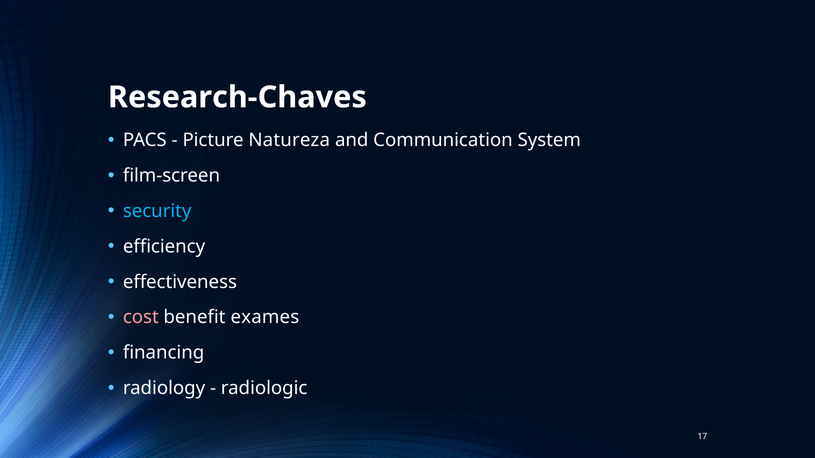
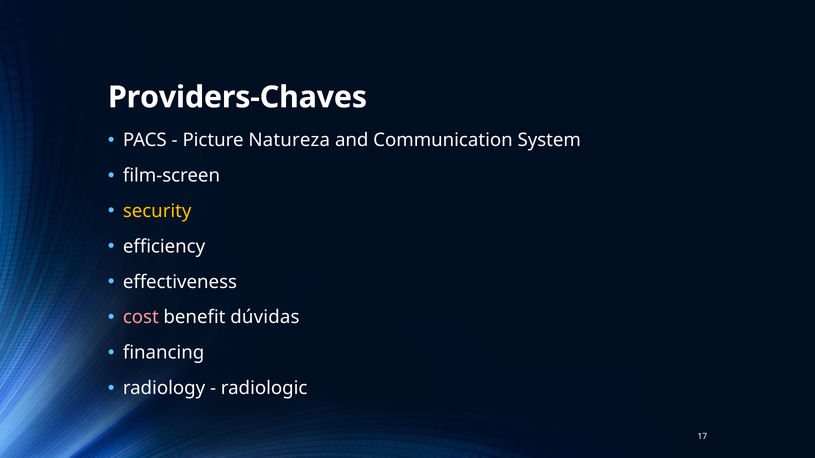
Research-Chaves: Research-Chaves -> Providers-Chaves (238, 97)
security colour: light blue -> yellow (157, 211)
exames: exames -> dúvidas (265, 318)
